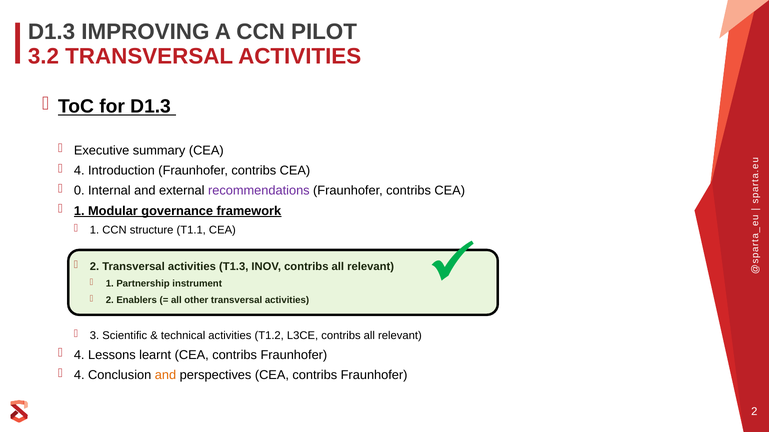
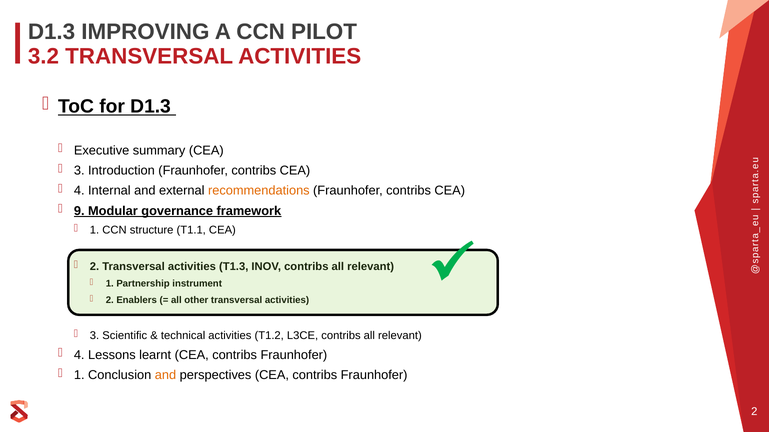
4: 4 -> 3 (79, 171)
0: 0 -> 4 (79, 191)
recommendations colour: purple -> orange (259, 191)
1: 1 -> 9 (79, 211)
4: 4 -> 1 (79, 376)
